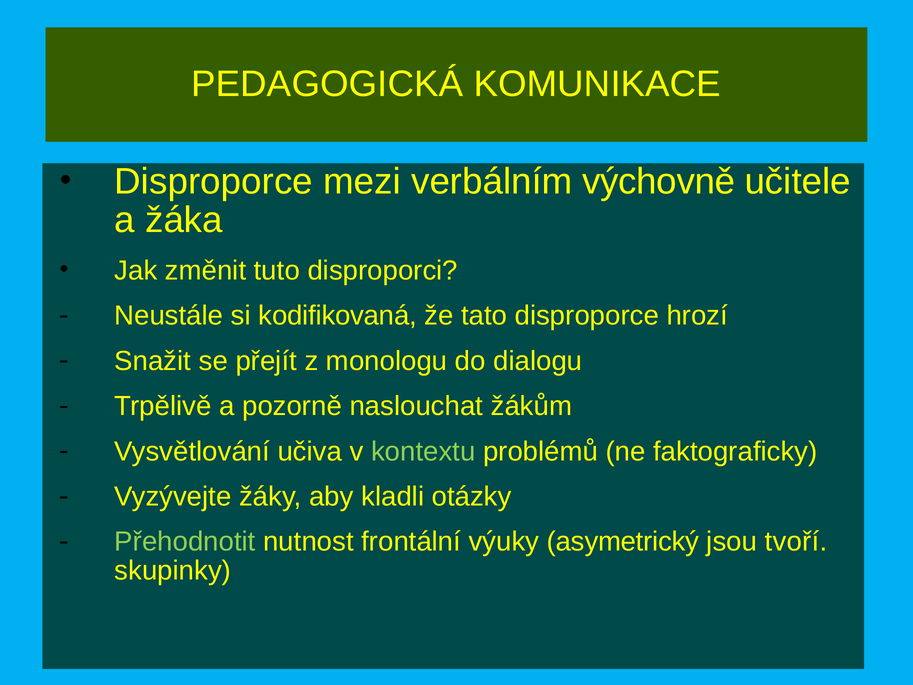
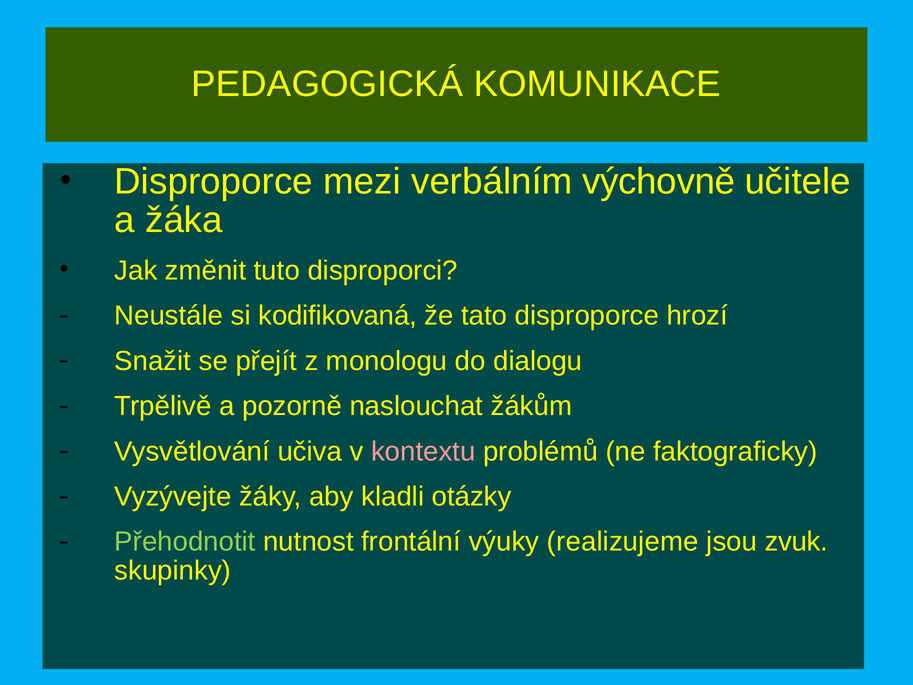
kontextu colour: light green -> pink (423, 451)
asymetrický: asymetrický -> realizujeme (623, 542)
tvoří: tvoří -> zvuk (796, 542)
